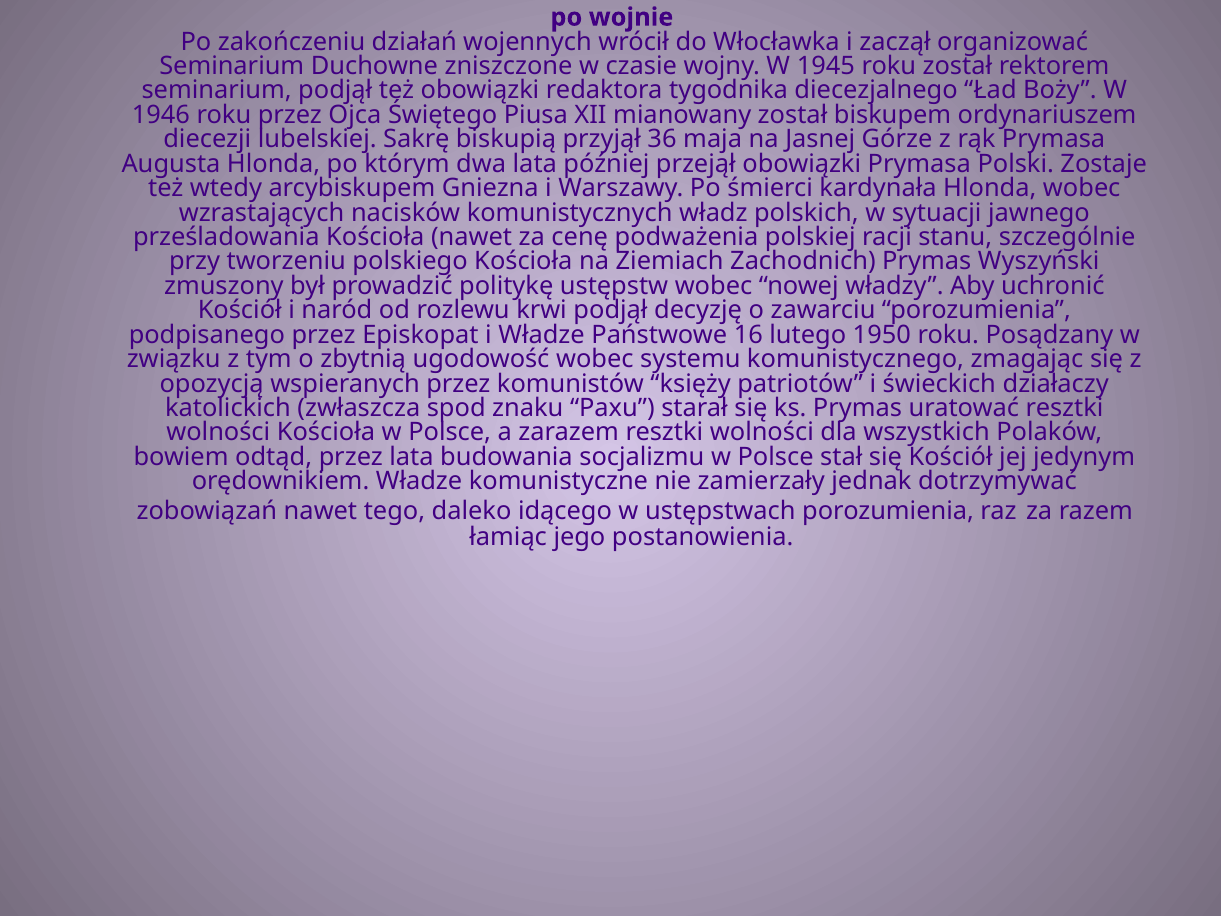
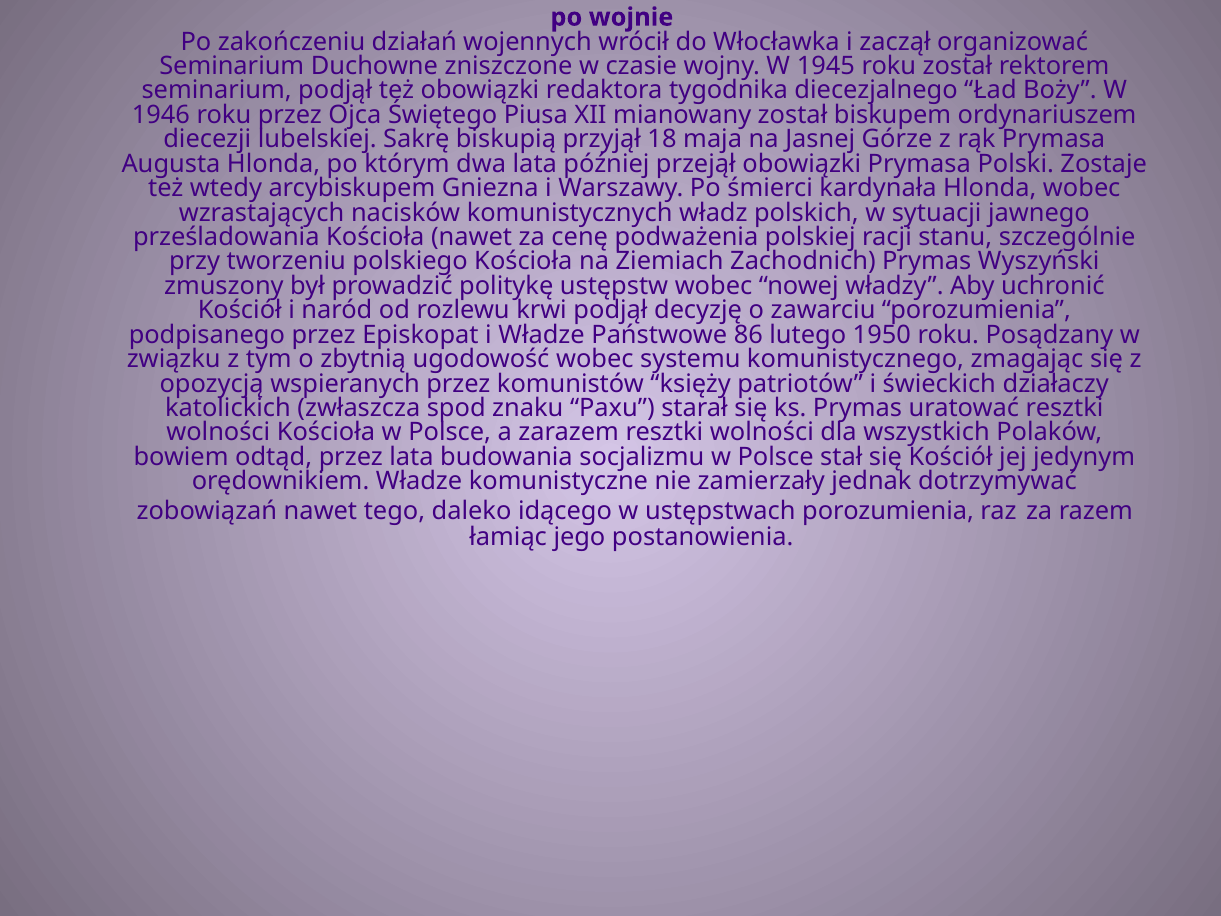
36: 36 -> 18 (662, 139)
16: 16 -> 86 (748, 335)
